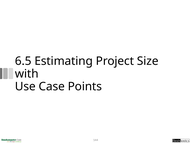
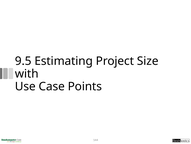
6.5: 6.5 -> 9.5 (23, 61)
